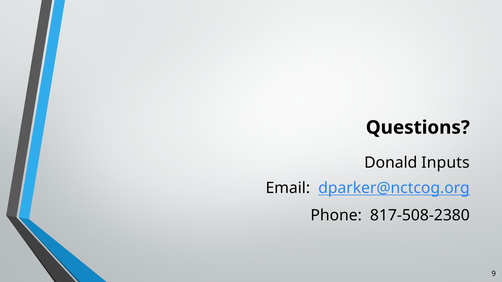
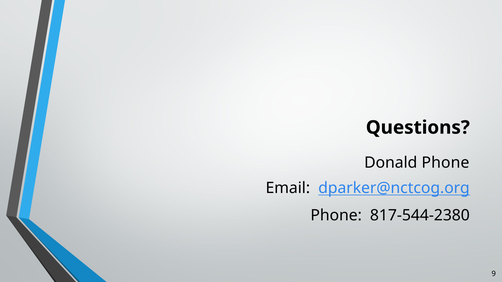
Donald Inputs: Inputs -> Phone (445, 163)
817-508-2380: 817-508-2380 -> 817-544-2380 (420, 216)
